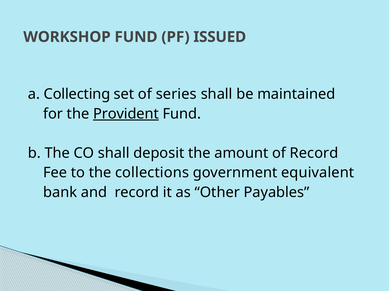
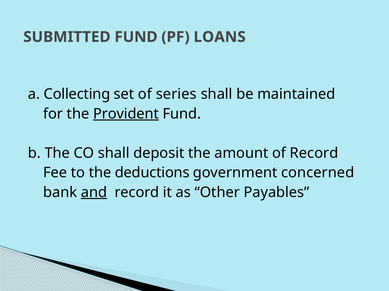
WORKSHOP: WORKSHOP -> SUBMITTED (67, 37)
ISSUED: ISSUED -> LOANS (220, 37)
collections: collections -> deductions (152, 173)
equivalent: equivalent -> concerned (318, 173)
and underline: none -> present (94, 193)
